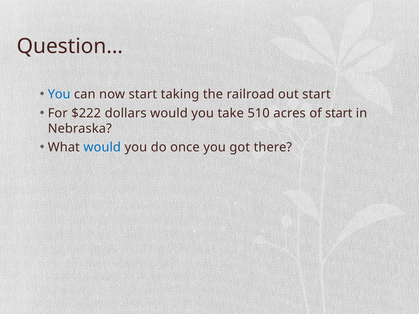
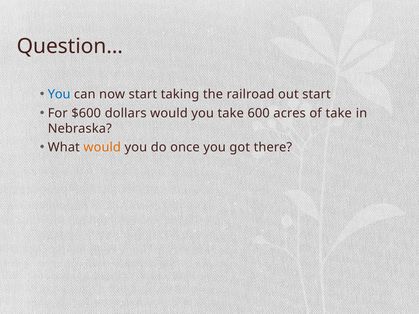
$222: $222 -> $600 (86, 113)
510: 510 -> 600 (259, 113)
of start: start -> take (339, 113)
would colour: blue -> orange (102, 148)
